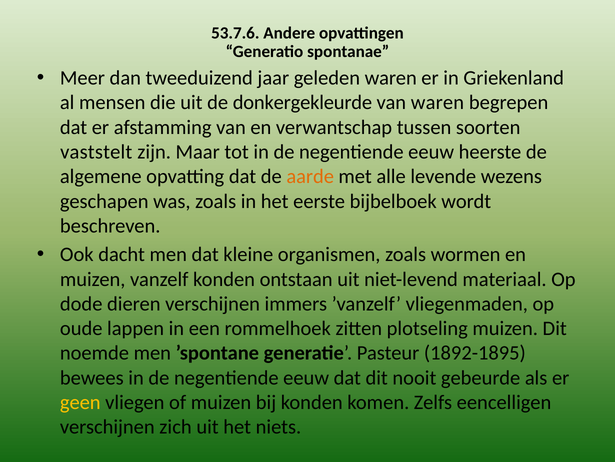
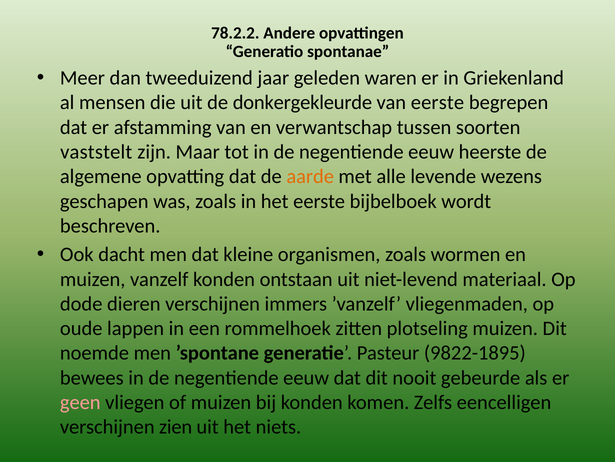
53.7.6: 53.7.6 -> 78.2.2 (235, 33)
van waren: waren -> eerste (437, 103)
1892-1895: 1892-1895 -> 9822-1895 (475, 353)
geen colour: yellow -> pink (80, 402)
zich: zich -> zien (176, 426)
